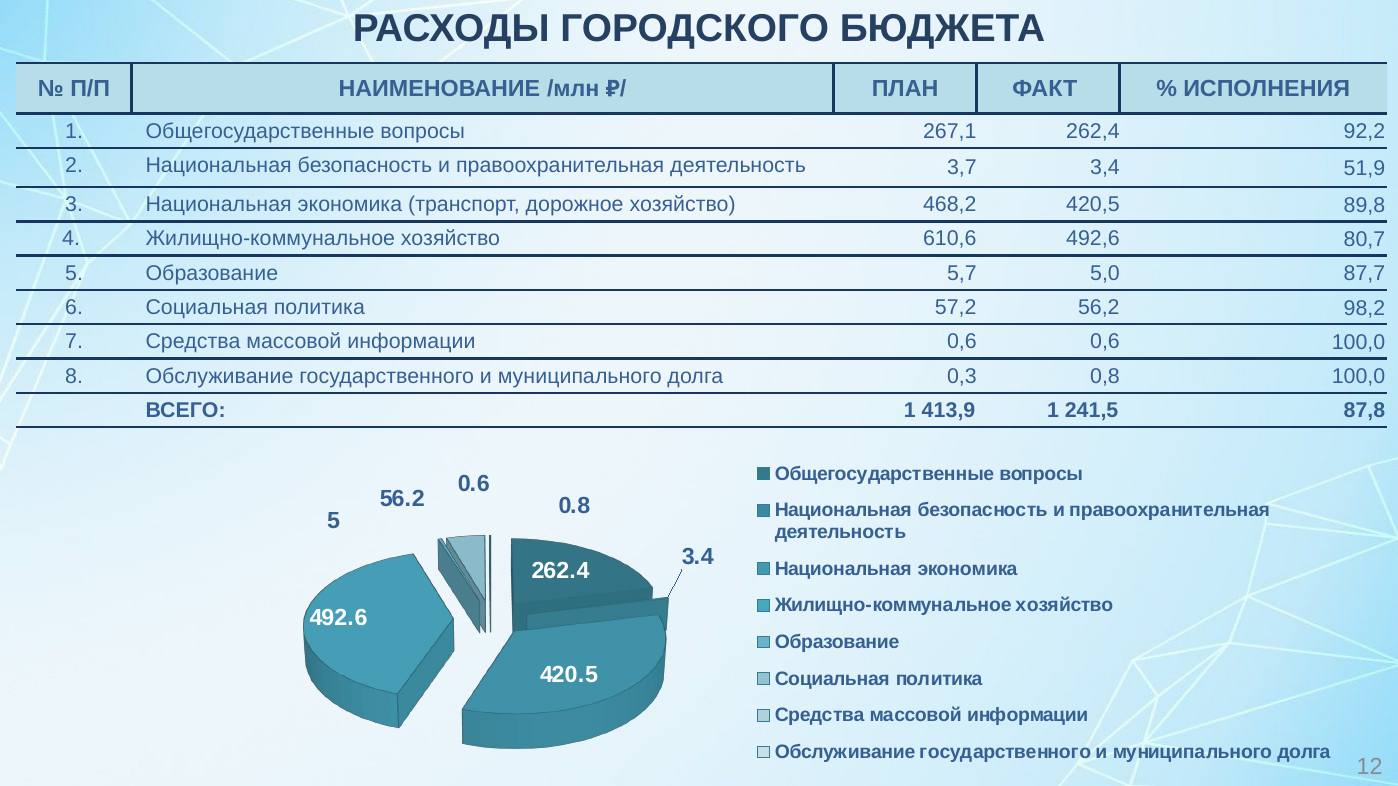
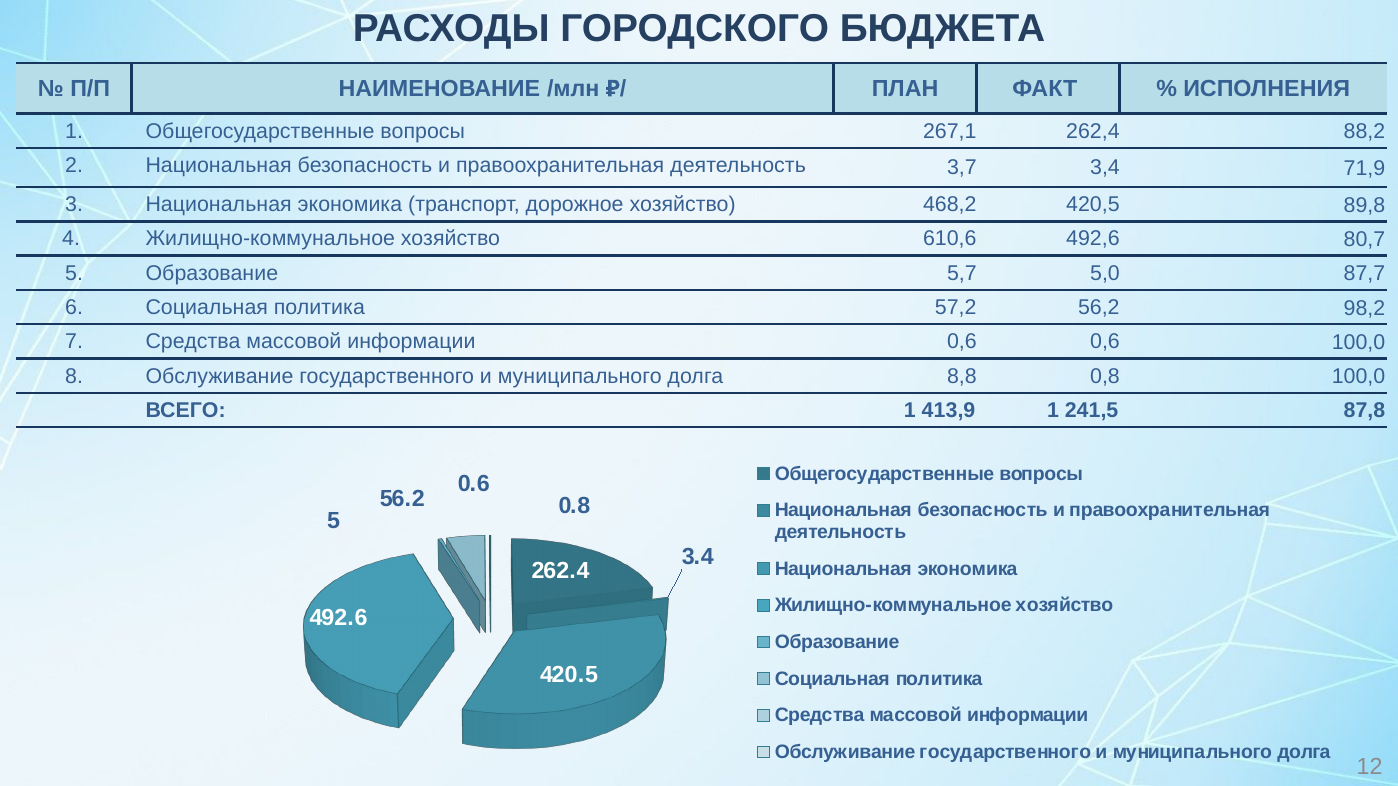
92,2: 92,2 -> 88,2 (1364, 132)
51,9: 51,9 -> 71,9 (1364, 169)
0,3: 0,3 -> 8,8 (962, 376)
